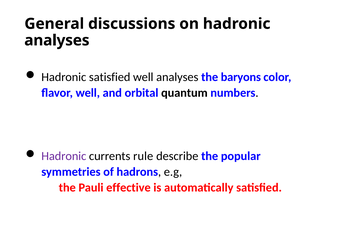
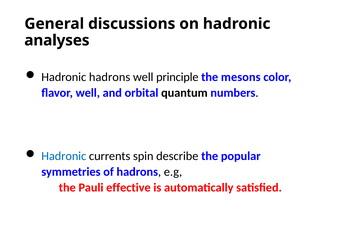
Hadronic satisfied: satisfied -> hadrons (110, 77)
well analyses: analyses -> principle (177, 77)
baryons: baryons -> mesons (241, 77)
Hadronic colour: purple -> blue (64, 156)
rule: rule -> spin (143, 156)
